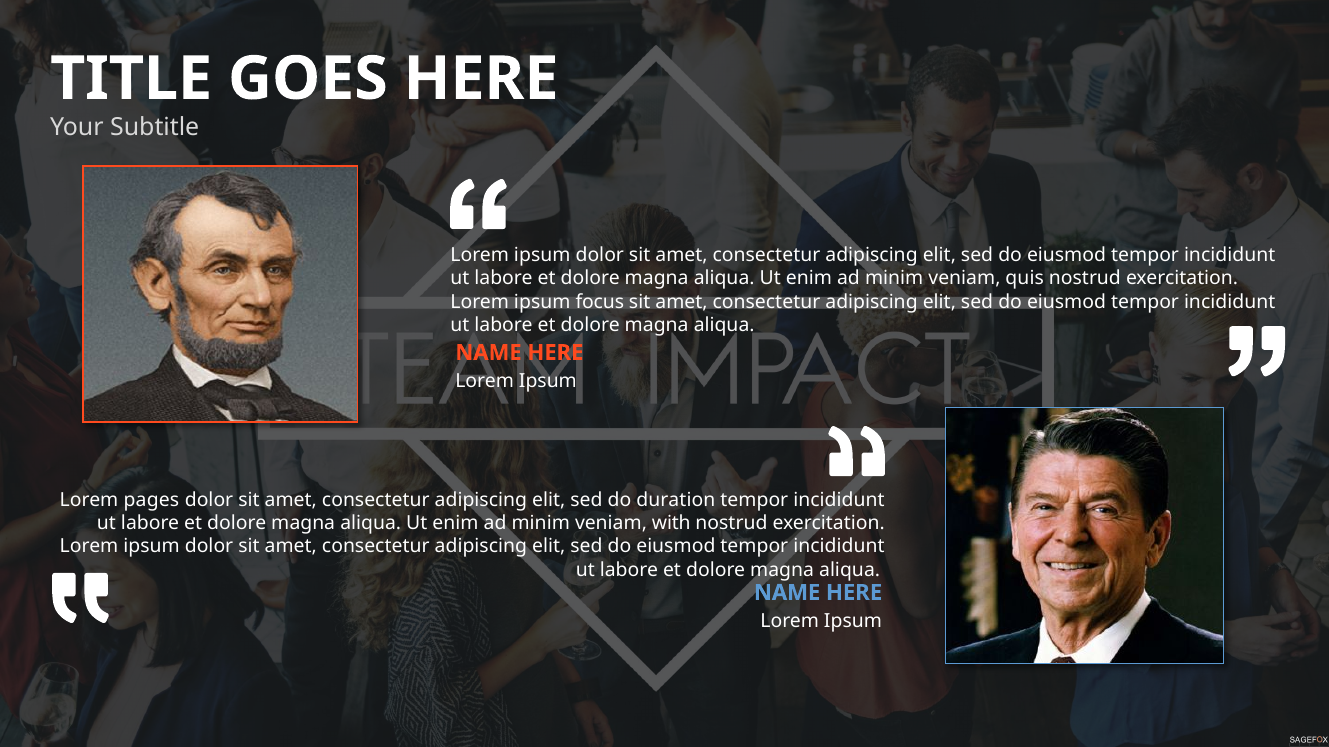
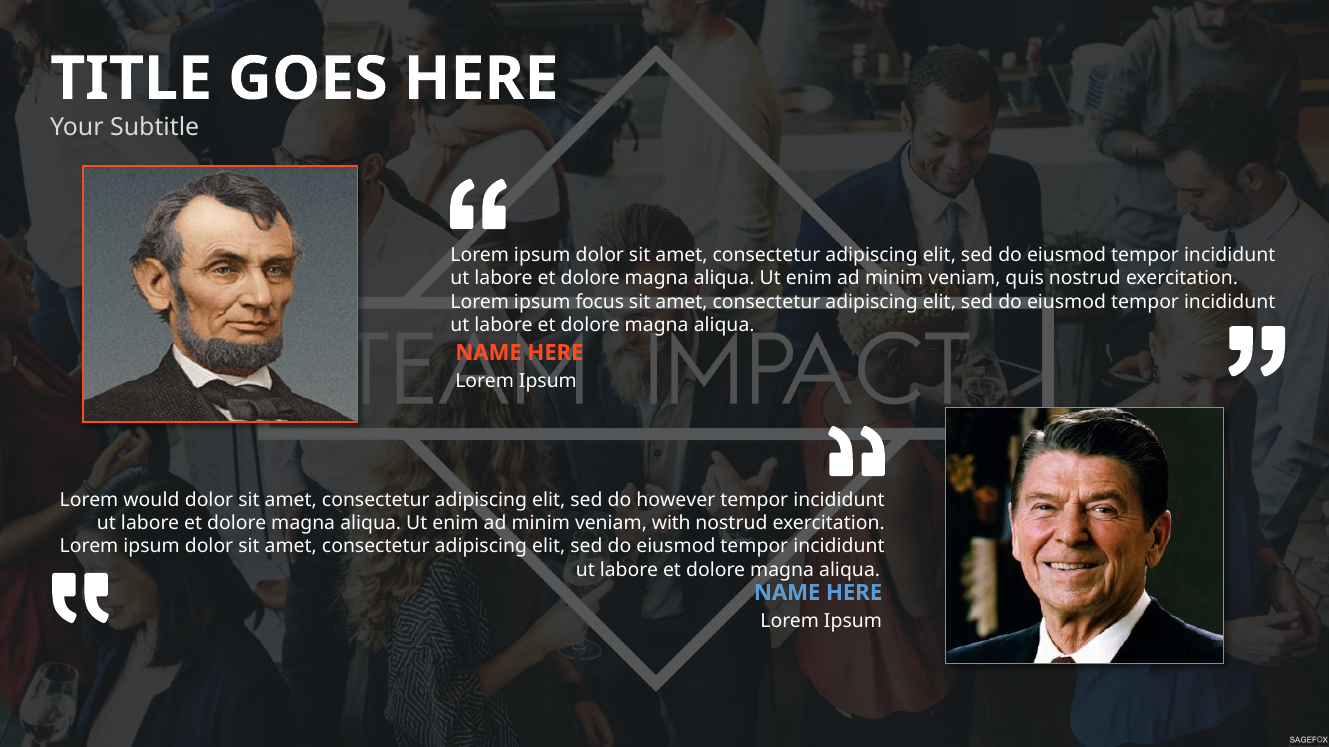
pages: pages -> would (151, 500)
duration: duration -> however (676, 500)
